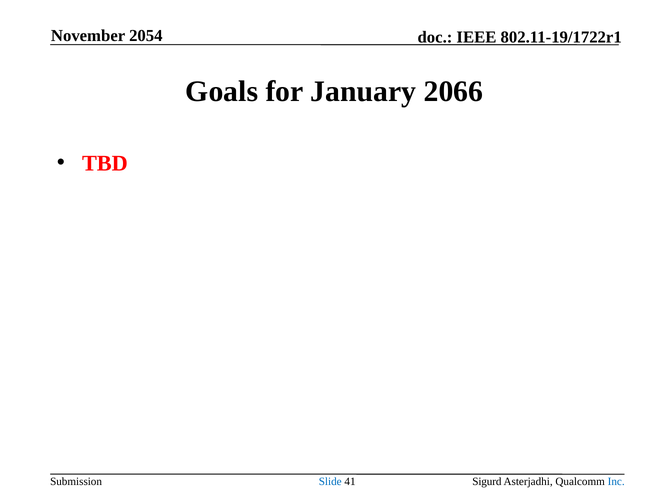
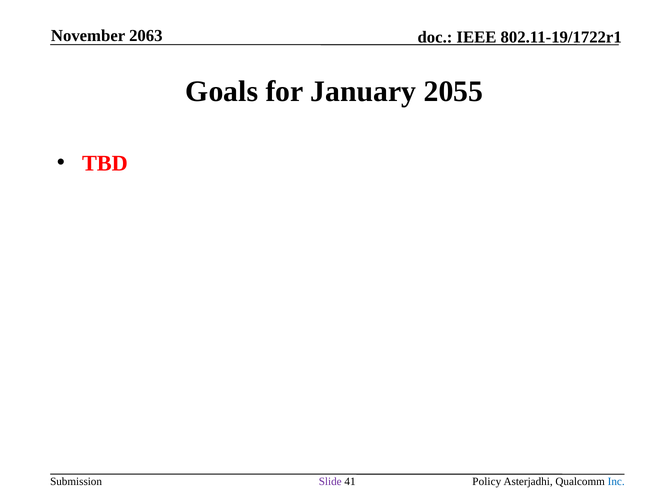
2054: 2054 -> 2063 (146, 35)
2066: 2066 -> 2055 (453, 91)
Slide colour: blue -> purple (330, 481)
Sigurd: Sigurd -> Policy (487, 481)
